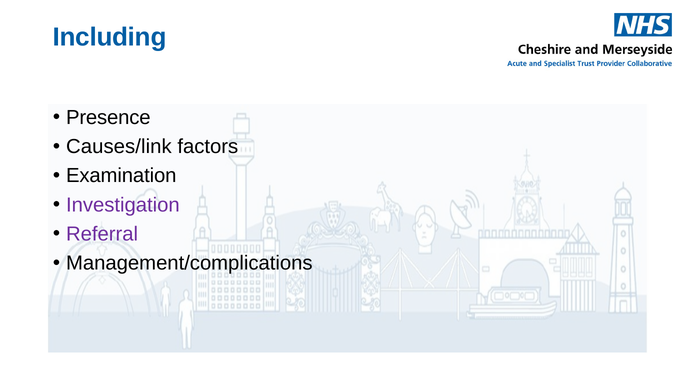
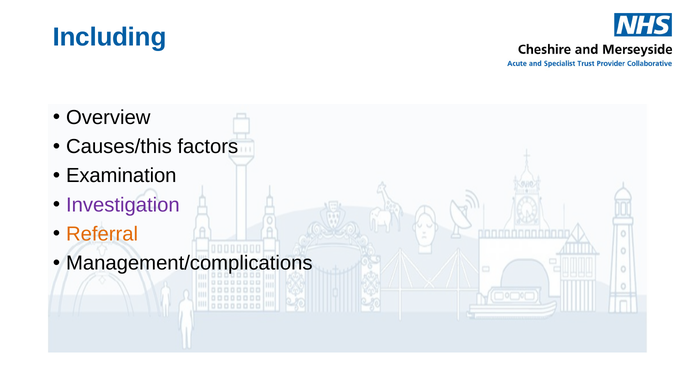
Presence: Presence -> Overview (108, 118)
Causes/link: Causes/link -> Causes/this (119, 147)
Referral colour: purple -> orange (102, 234)
